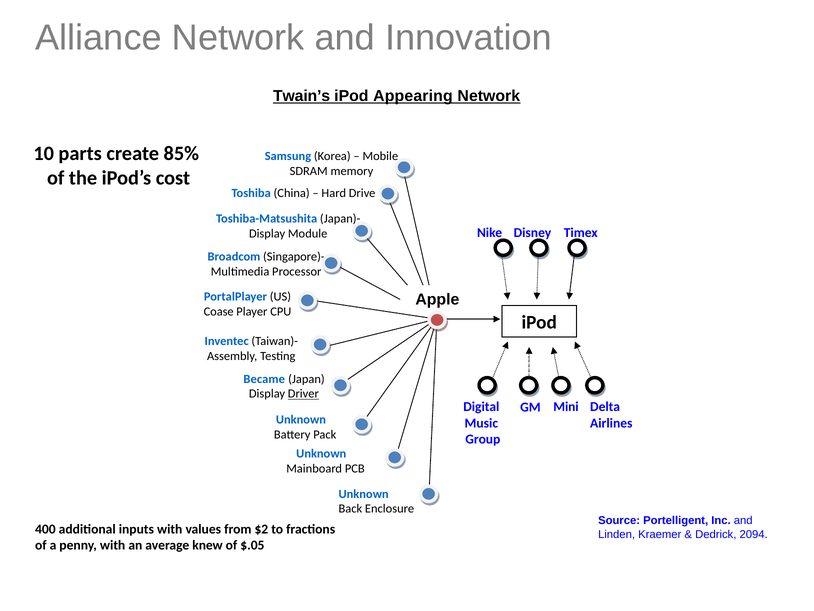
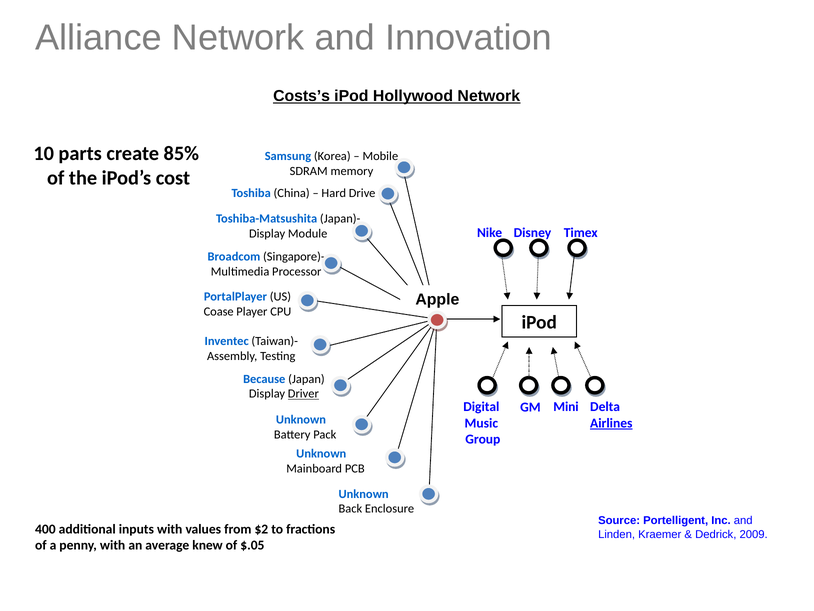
Twain’s: Twain’s -> Costs’s (302, 96)
Appearing: Appearing -> Hollywood (413, 96)
Became: Became -> Because (264, 379)
Airlines underline: none -> present (611, 423)
2094: 2094 -> 2009 (754, 534)
